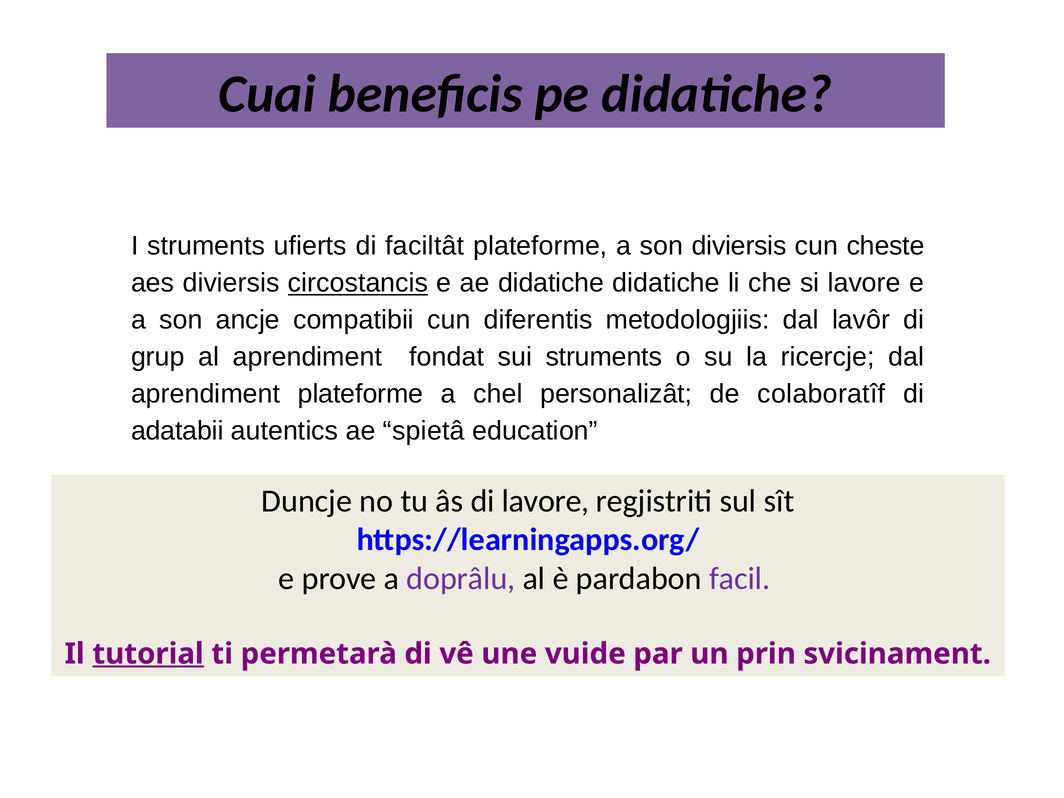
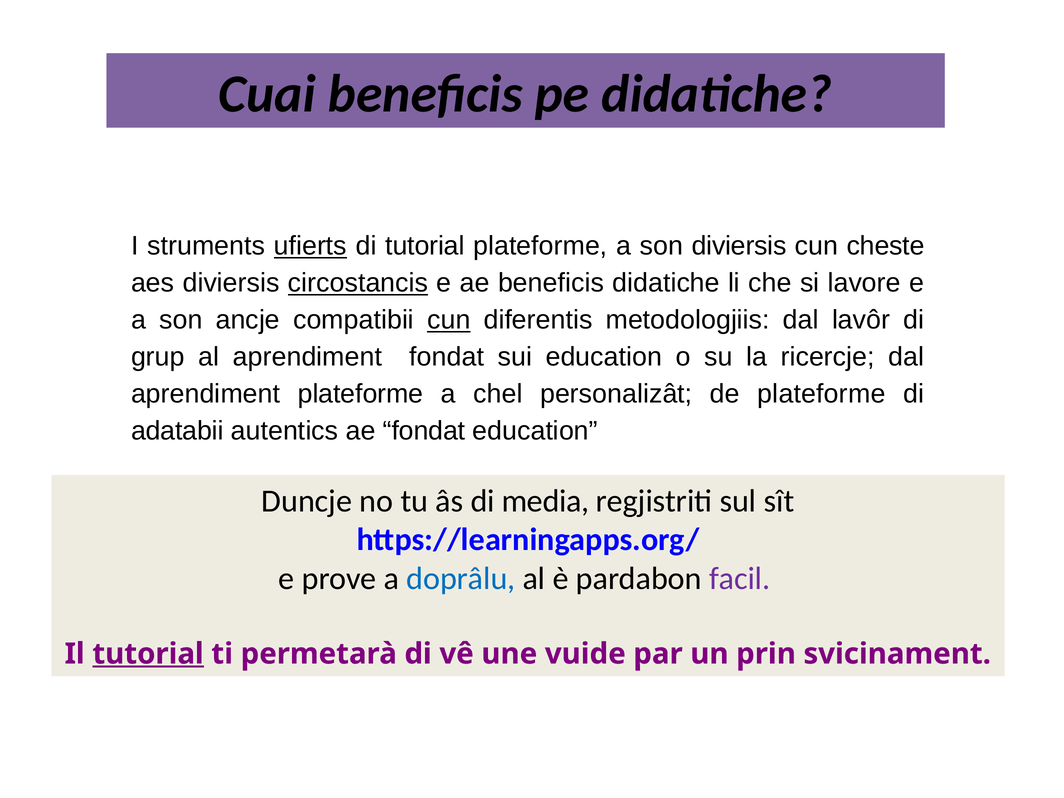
ufierts underline: none -> present (310, 246)
di faciltât: faciltât -> tutorial (425, 246)
ae didatiche: didatiche -> beneficis (551, 283)
cun underline: none -> present (449, 320)
sui struments: struments -> education (604, 357)
de colaboratîf: colaboratîf -> plateforme (821, 394)
ae spietâ: spietâ -> fondat (424, 431)
di lavore: lavore -> media (546, 501)
doprâlu colour: purple -> blue (461, 578)
